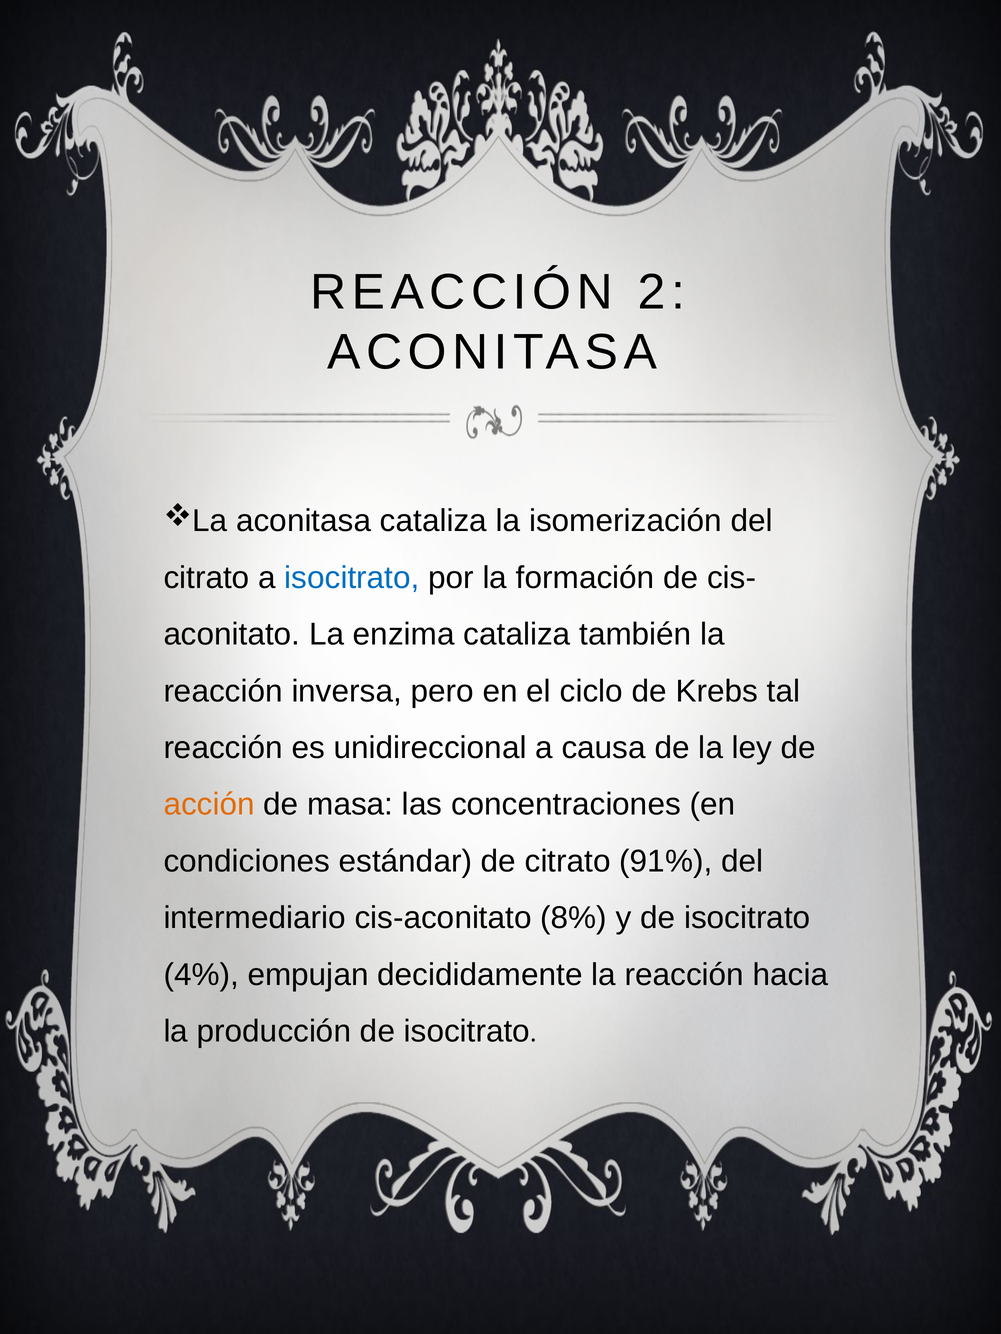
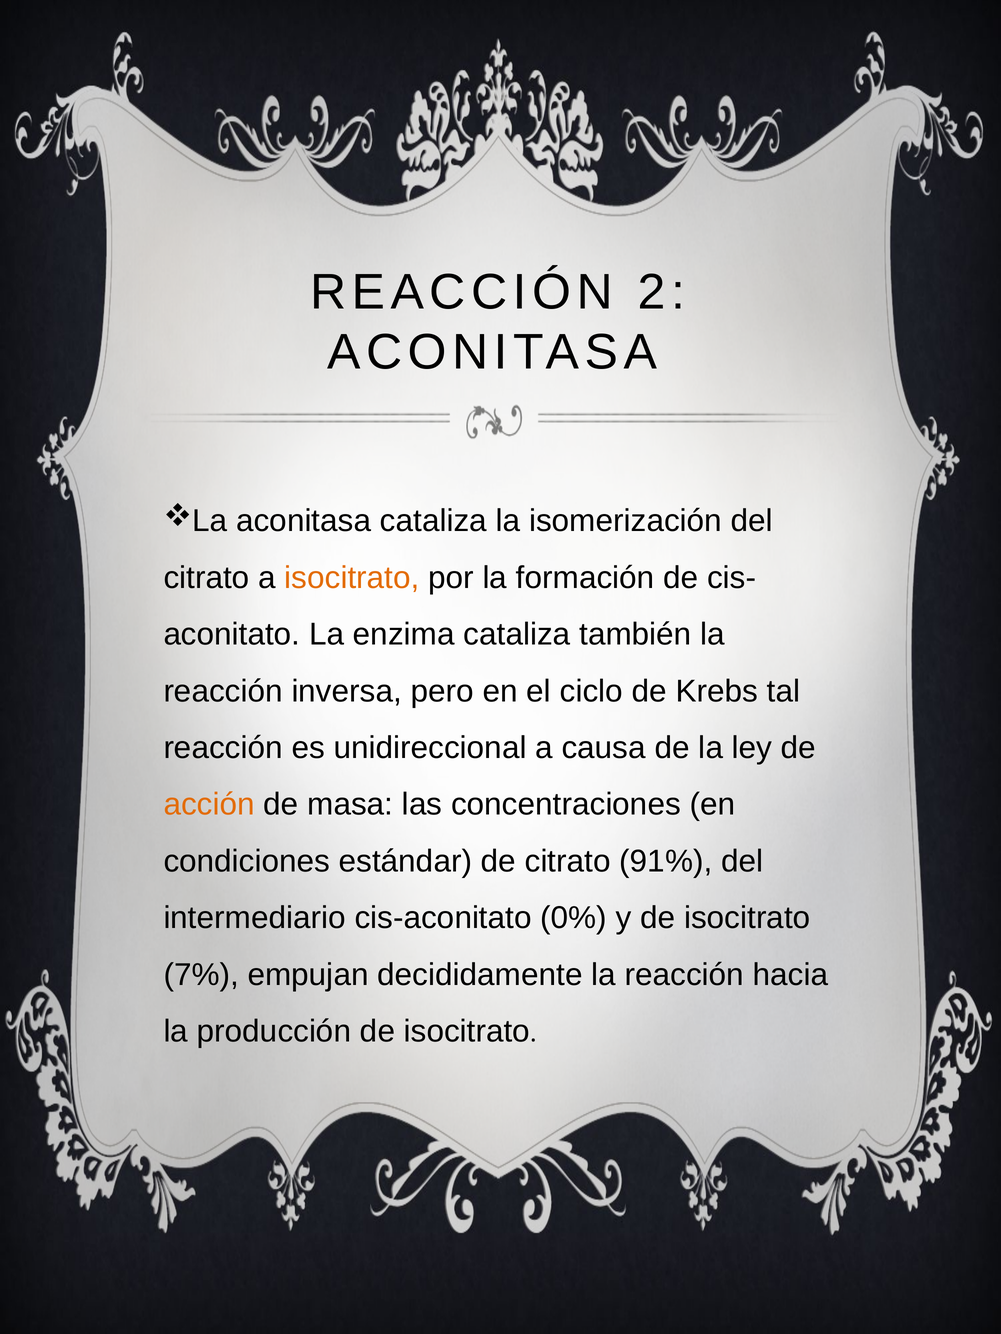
isocitrato colour: blue -> orange (352, 578)
8%: 8% -> 0% (574, 919)
4%: 4% -> 7% (201, 975)
